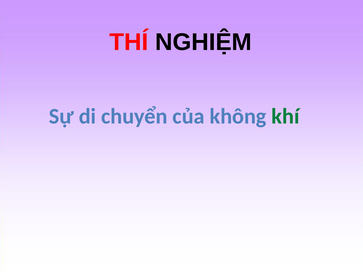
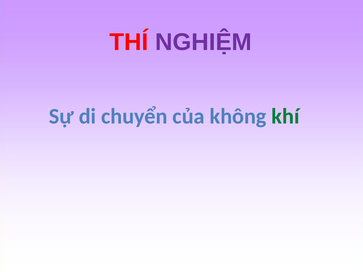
NGHIỆM colour: black -> purple (203, 42)
